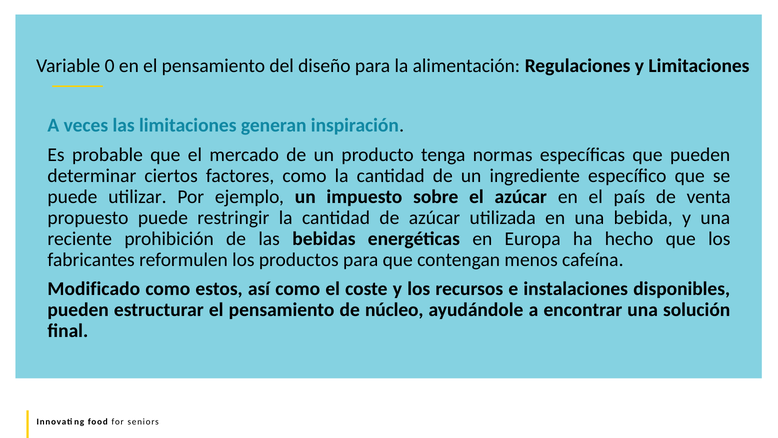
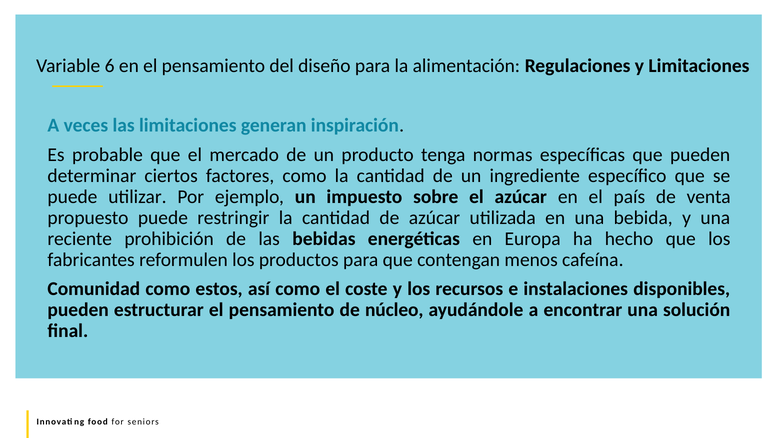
0: 0 -> 6 (110, 66)
Modificado: Modificado -> Comunidad (94, 289)
